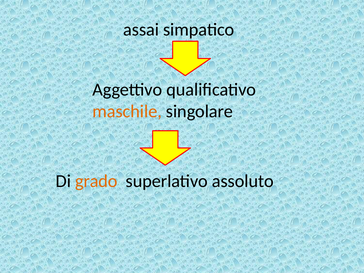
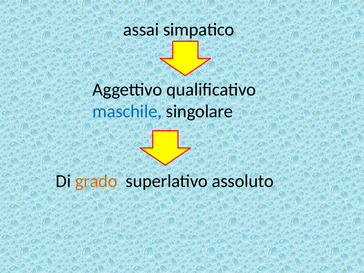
maschile colour: orange -> blue (127, 111)
